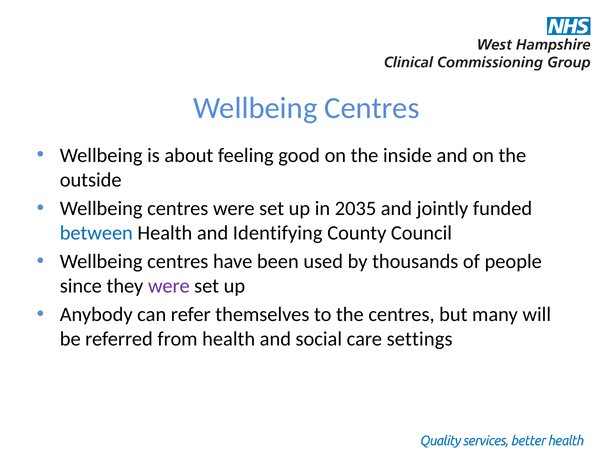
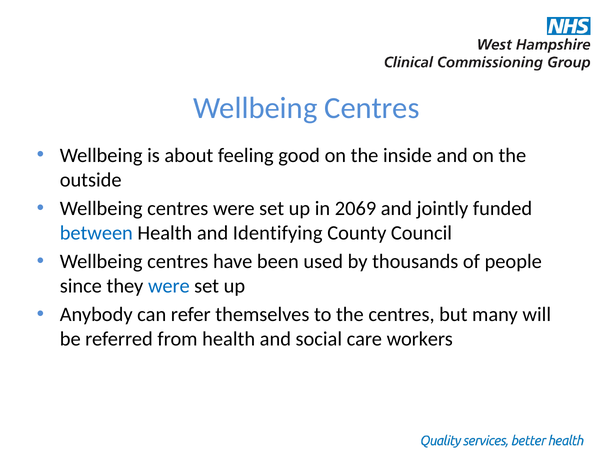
2035: 2035 -> 2069 (356, 208)
were colour: purple -> blue (169, 286)
settings: settings -> workers (420, 339)
